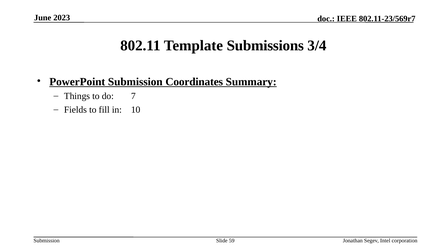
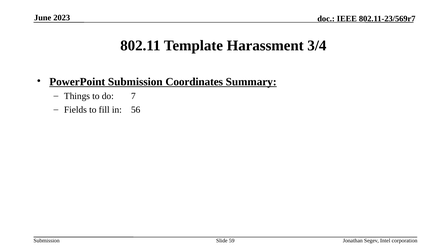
Submissions: Submissions -> Harassment (265, 46)
10: 10 -> 56 (136, 110)
